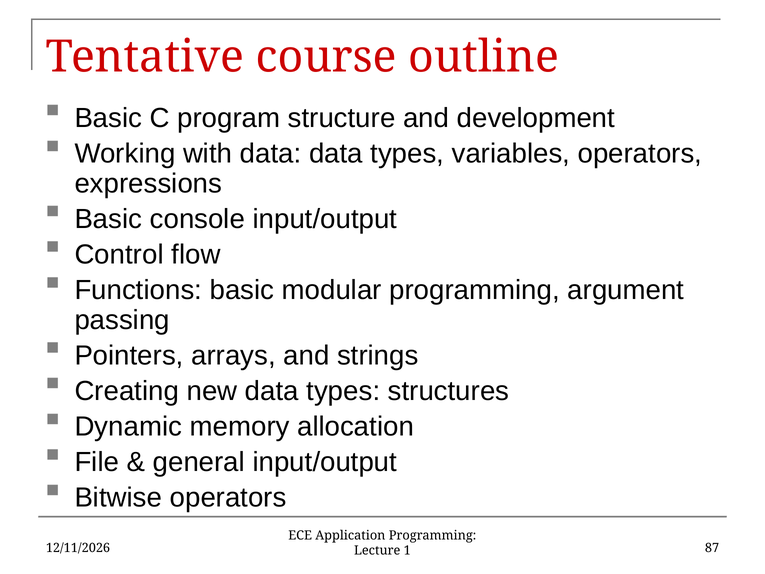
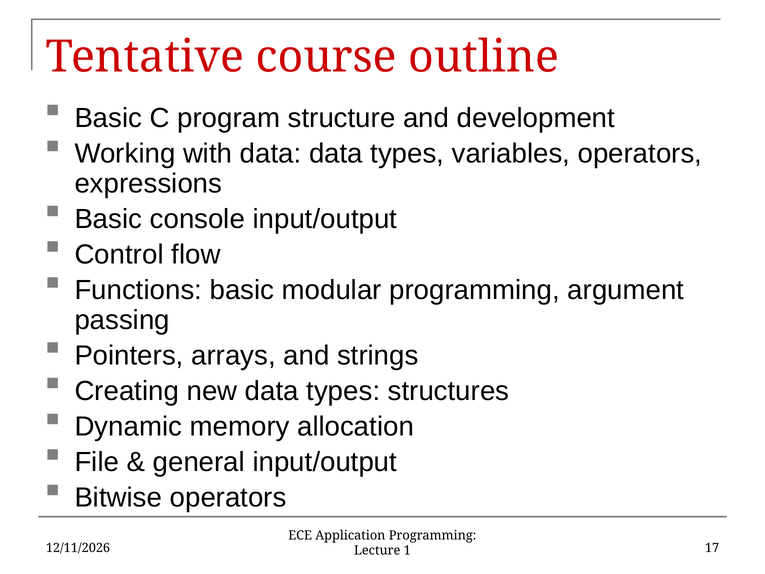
87: 87 -> 17 (712, 548)
